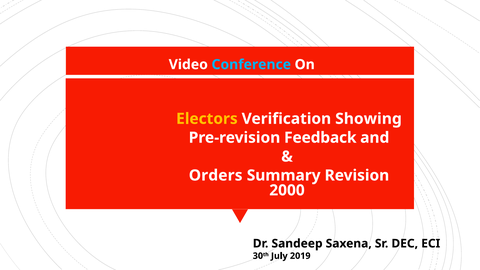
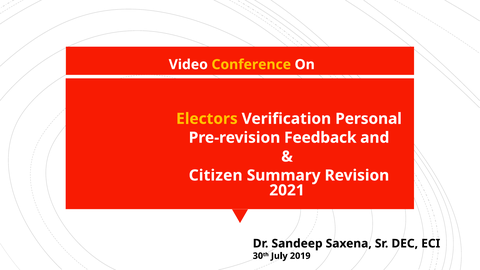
Conference colour: light blue -> yellow (251, 65)
Showing: Showing -> Personal (369, 119)
Orders: Orders -> Citizen (216, 175)
2000: 2000 -> 2021 (287, 190)
